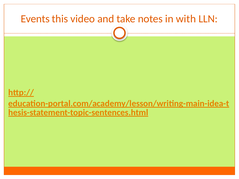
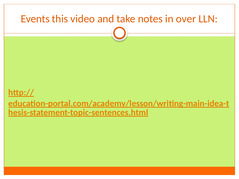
with: with -> over (186, 19)
